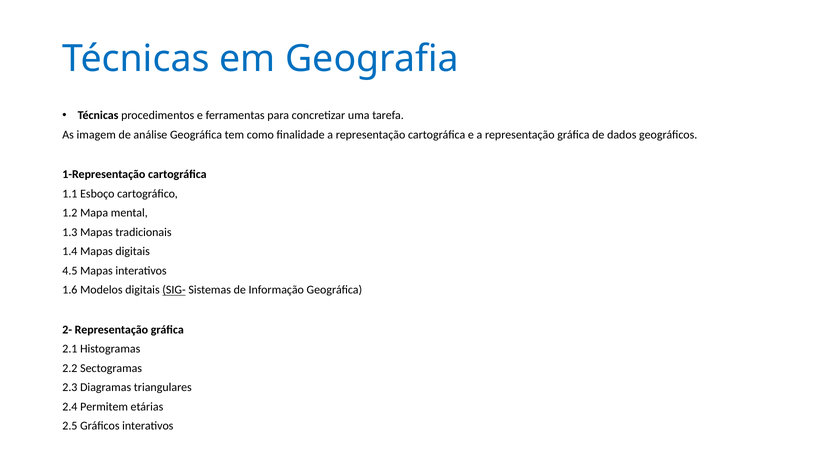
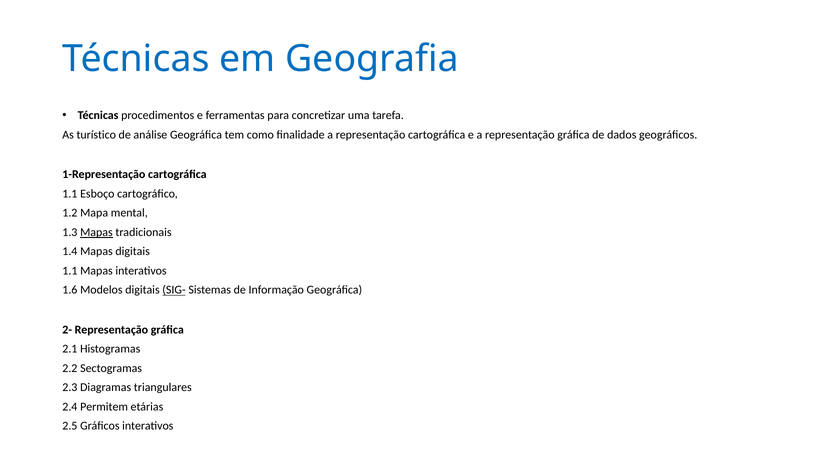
imagem: imagem -> turístico (96, 135)
Mapas underline: none -> present (96, 232)
4.5: 4.5 -> 1.1 (70, 271)
